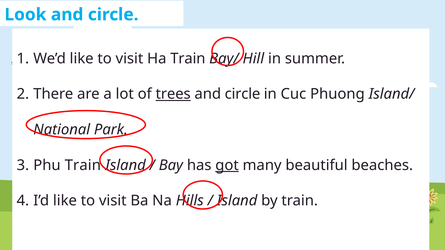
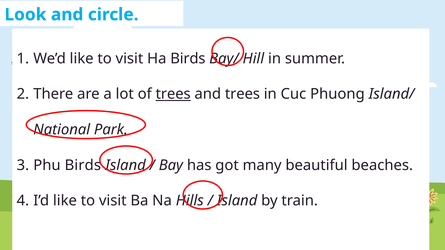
Ha Train: Train -> Birds (188, 59)
circle: circle -> trees (242, 94)
Phu Train: Train -> Birds (83, 165)
got underline: present -> none (227, 165)
